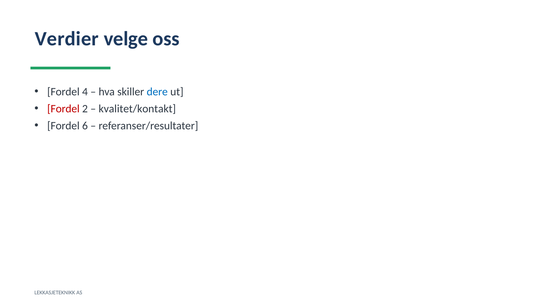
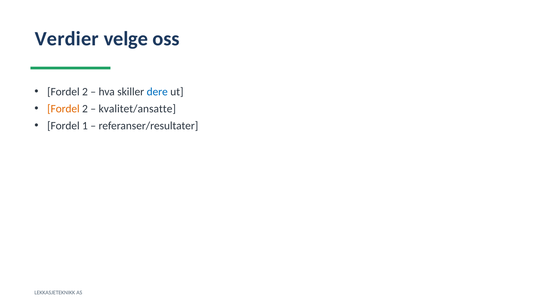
4: 4 -> 2 (85, 92)
Fordel colour: red -> orange (63, 109)
kvalitet/kontakt: kvalitet/kontakt -> kvalitet/ansatte (137, 109)
6: 6 -> 1 (85, 126)
